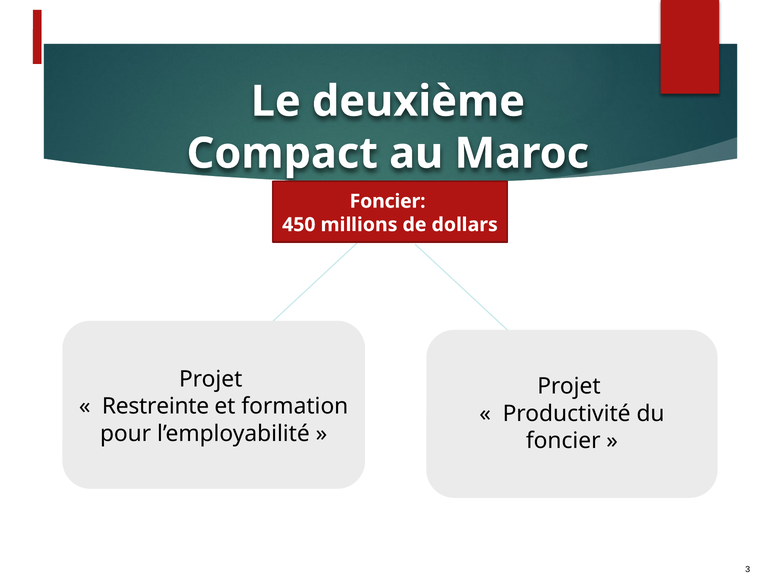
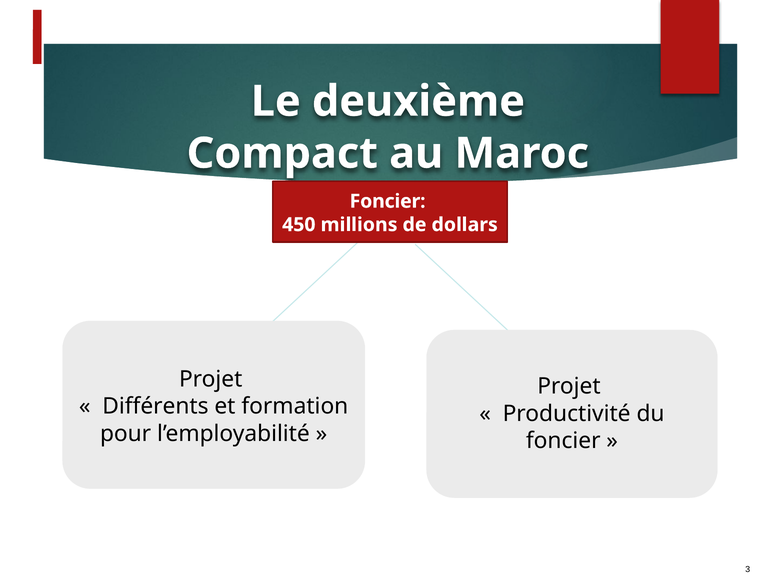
Restreinte: Restreinte -> Différents (155, 406)
